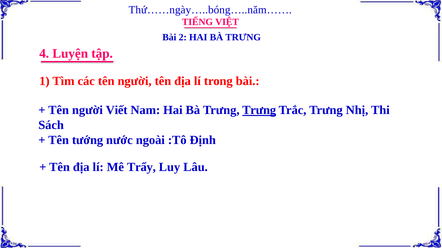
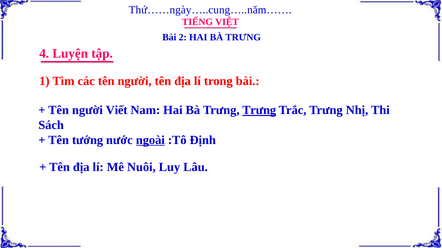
Thứ……ngày…..bóng…..năm……: Thứ……ngày…..bóng…..năm…… -> Thứ……ngày…..cung…..năm…… (210, 10)
ngoài underline: none -> present (150, 140)
Trẩy: Trẩy -> Nuôi (141, 167)
